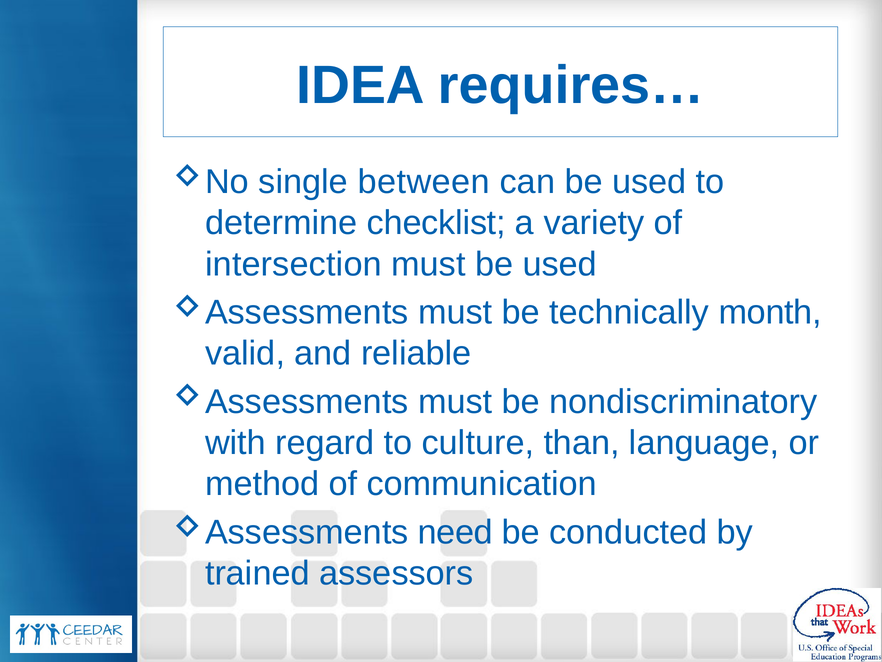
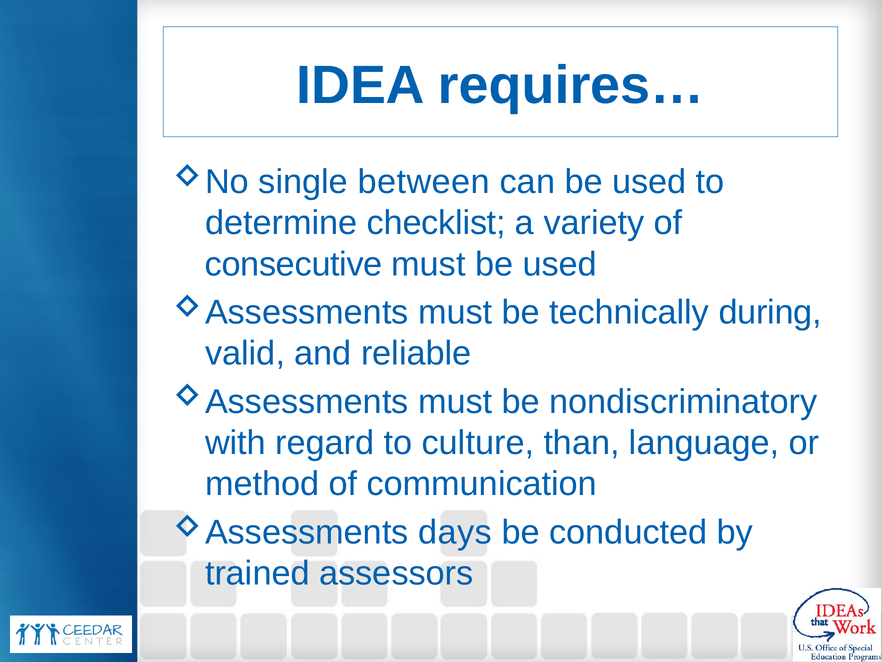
intersection: intersection -> consecutive (294, 264)
month: month -> during (770, 312)
need: need -> days (455, 532)
